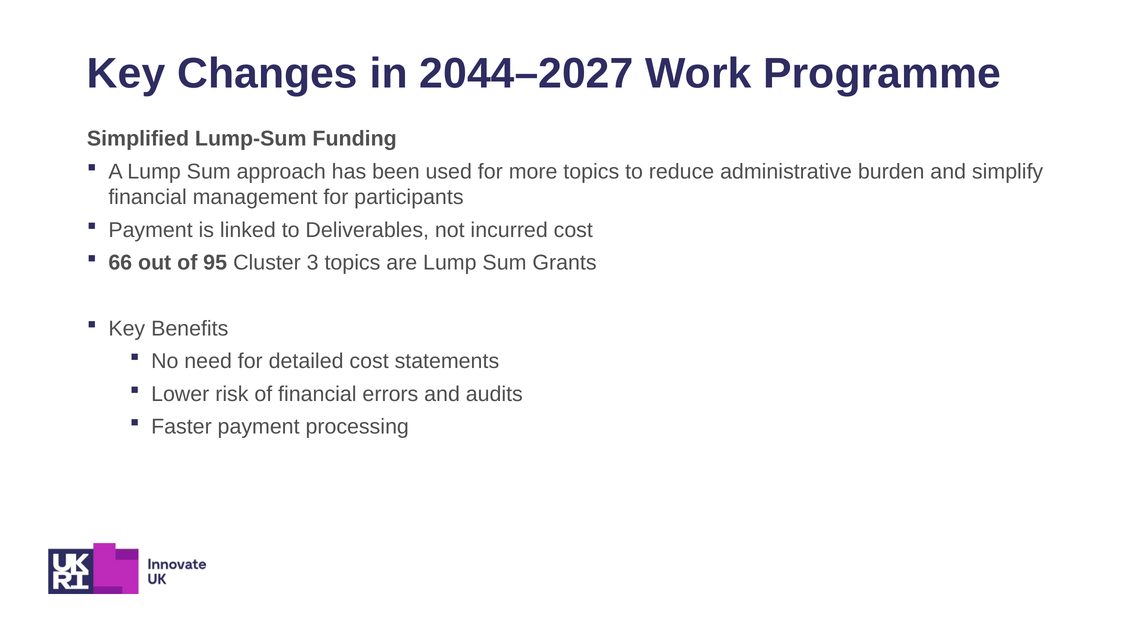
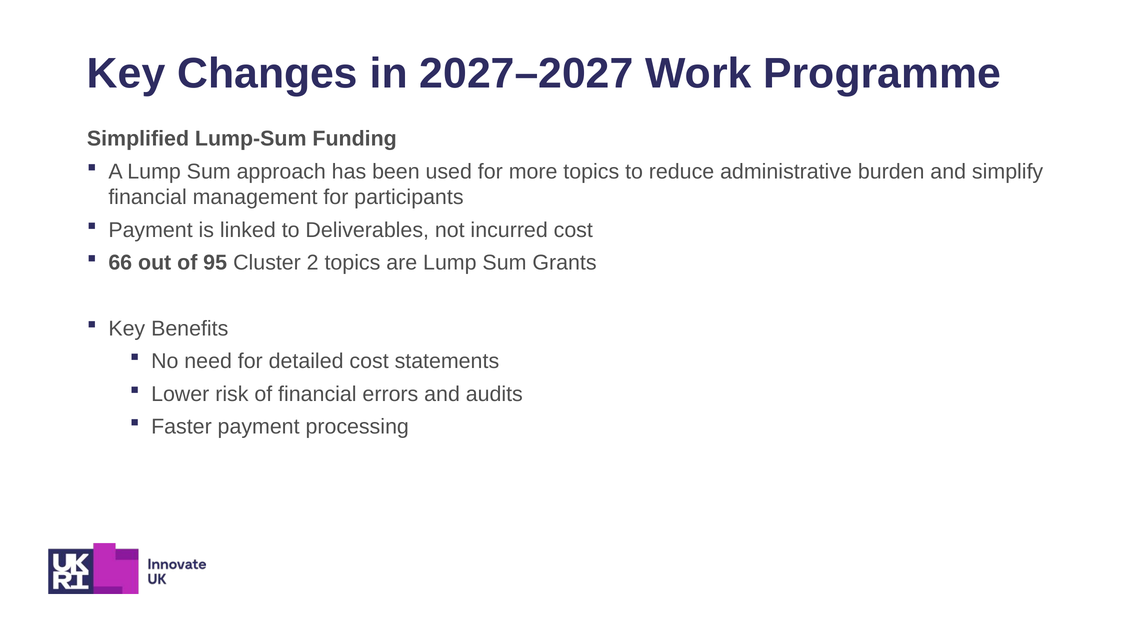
2044–2027: 2044–2027 -> 2027–2027 (526, 74)
3: 3 -> 2 (313, 263)
